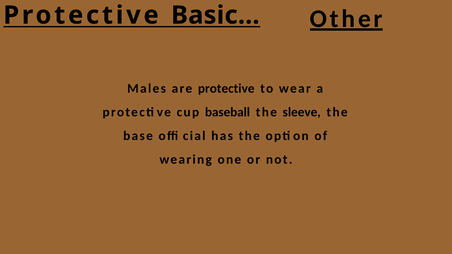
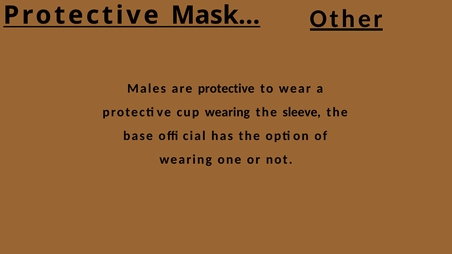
Basic…: Basic… -> Mask… (216, 15)
cup baseball: baseball -> wearing (227, 112)
